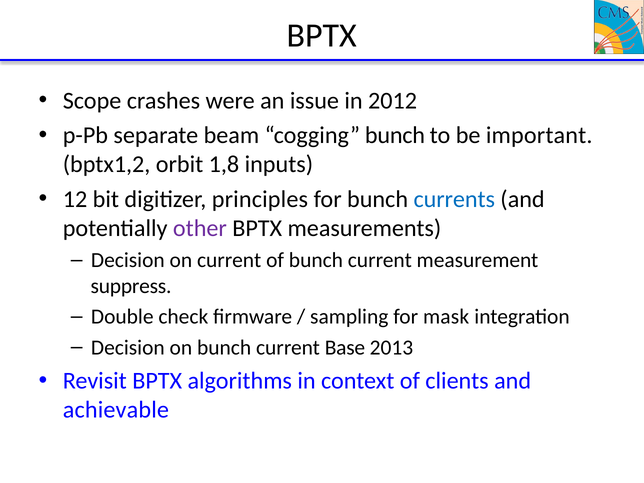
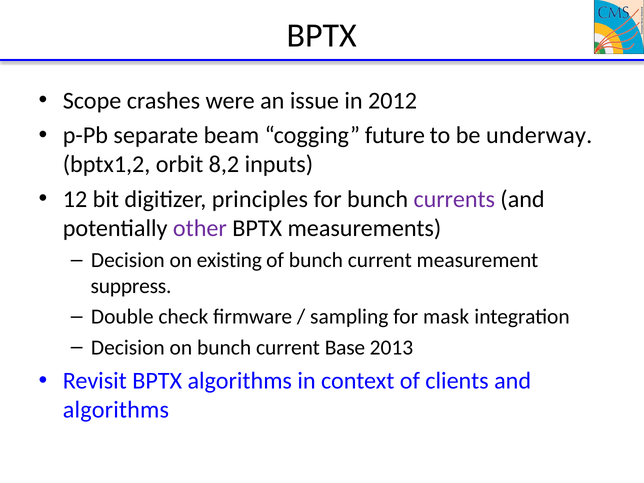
cogging bunch: bunch -> future (395, 135)
important: important -> underway (539, 135)
1,8: 1,8 -> 8,2 (224, 164)
currents colour: blue -> purple (454, 199)
on current: current -> existing (229, 260)
achievable: achievable -> algorithms (116, 410)
